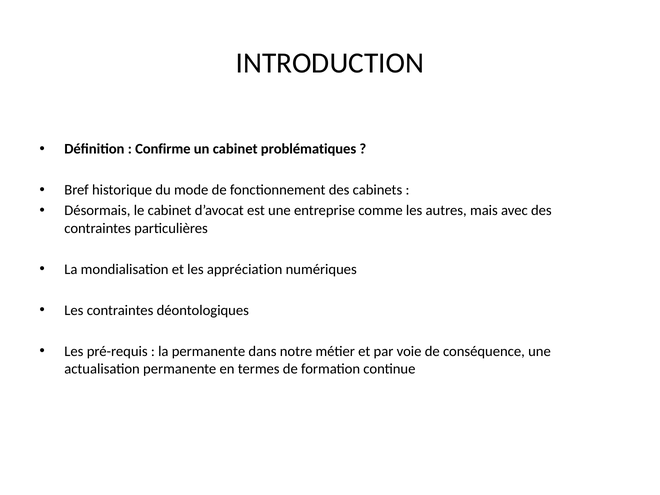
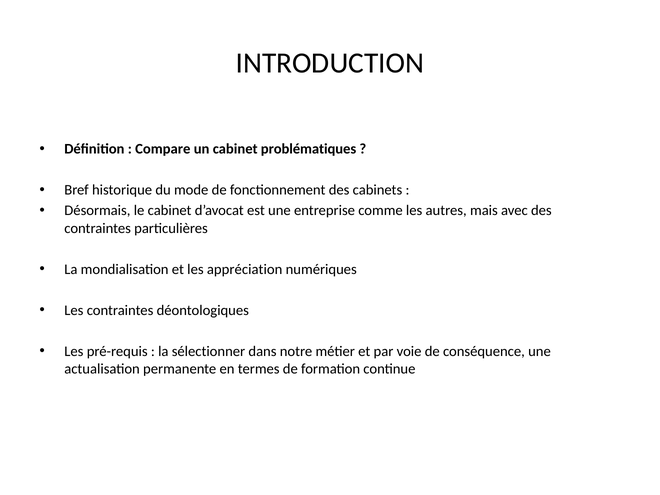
Confirme: Confirme -> Compare (163, 149)
la permanente: permanente -> sélectionner (208, 351)
